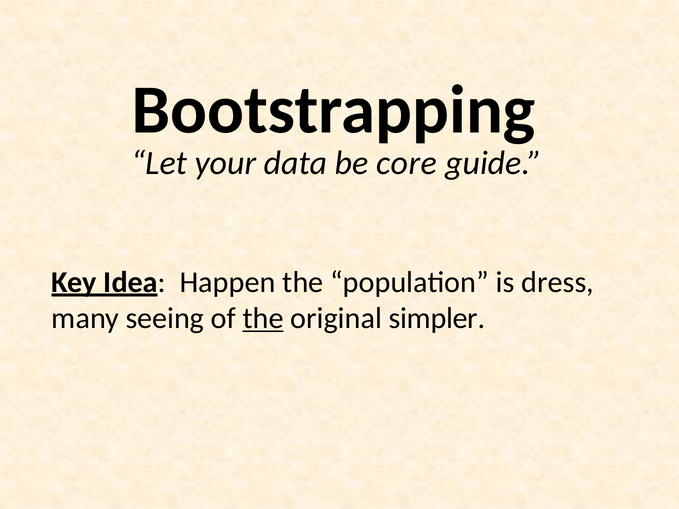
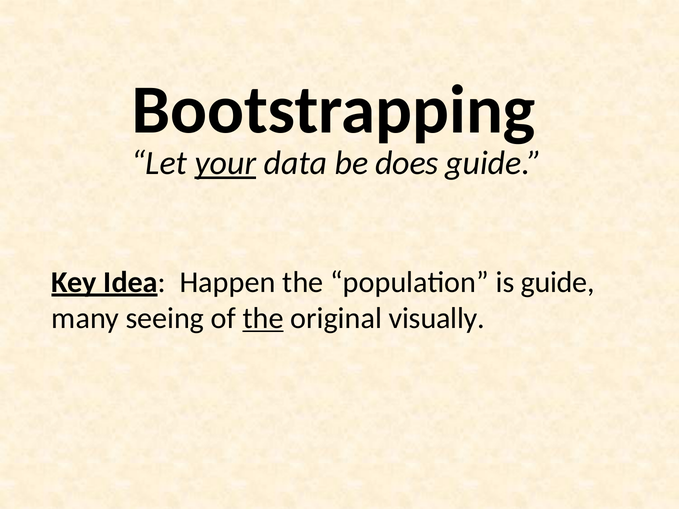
your underline: none -> present (225, 163)
core: core -> does (407, 163)
is dress: dress -> guide (558, 282)
simpler: simpler -> visually (437, 318)
